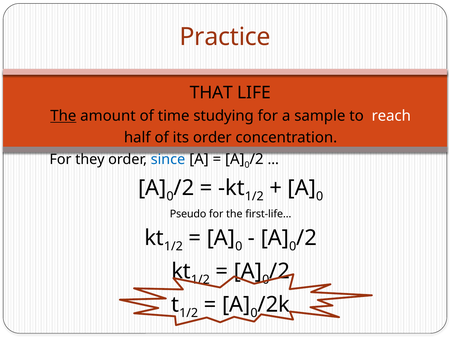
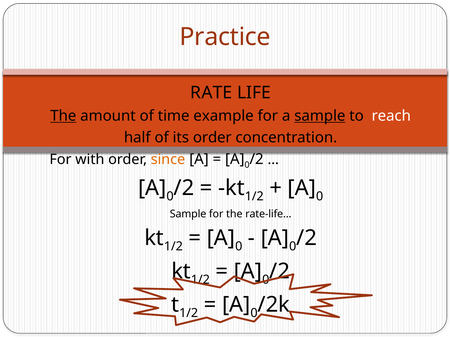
THAT: THAT -> RATE (211, 93)
studying: studying -> example (224, 116)
sample underline: none -> present (320, 116)
they: they -> with (90, 159)
since colour: blue -> orange (168, 159)
Pseudo: Pseudo -> Sample (188, 214)
first-life…: first-life… -> rate-life… (268, 214)
